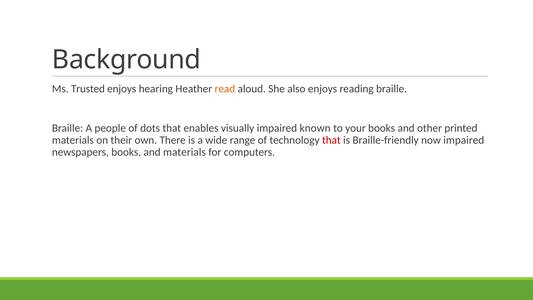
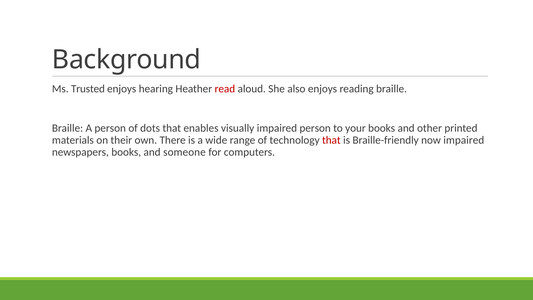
read colour: orange -> red (225, 89)
A people: people -> person (110, 128)
impaired known: known -> person (315, 128)
and materials: materials -> someone (184, 152)
